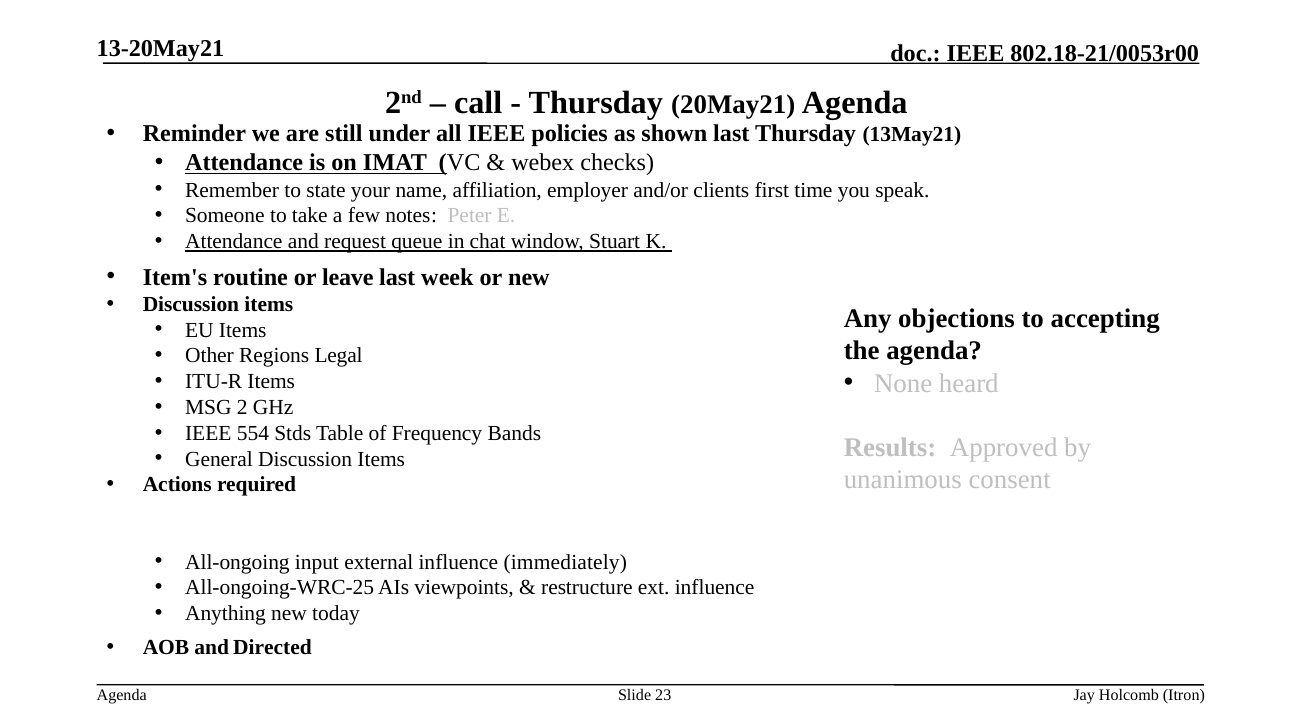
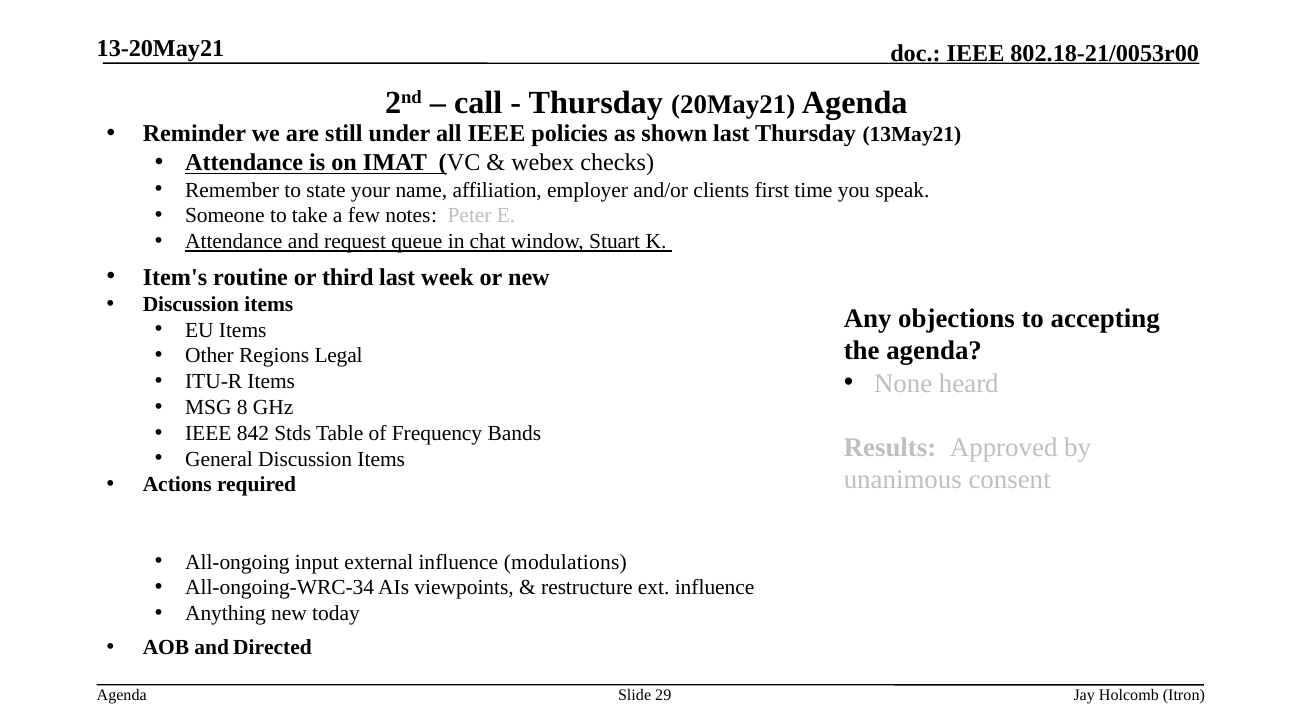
leave: leave -> third (348, 277)
2: 2 -> 8 (242, 408)
554: 554 -> 842 (253, 434)
immediately: immediately -> modulations (565, 563)
All-ongoing-WRC-25: All-ongoing-WRC-25 -> All-ongoing-WRC-34 (280, 588)
23: 23 -> 29 (663, 696)
